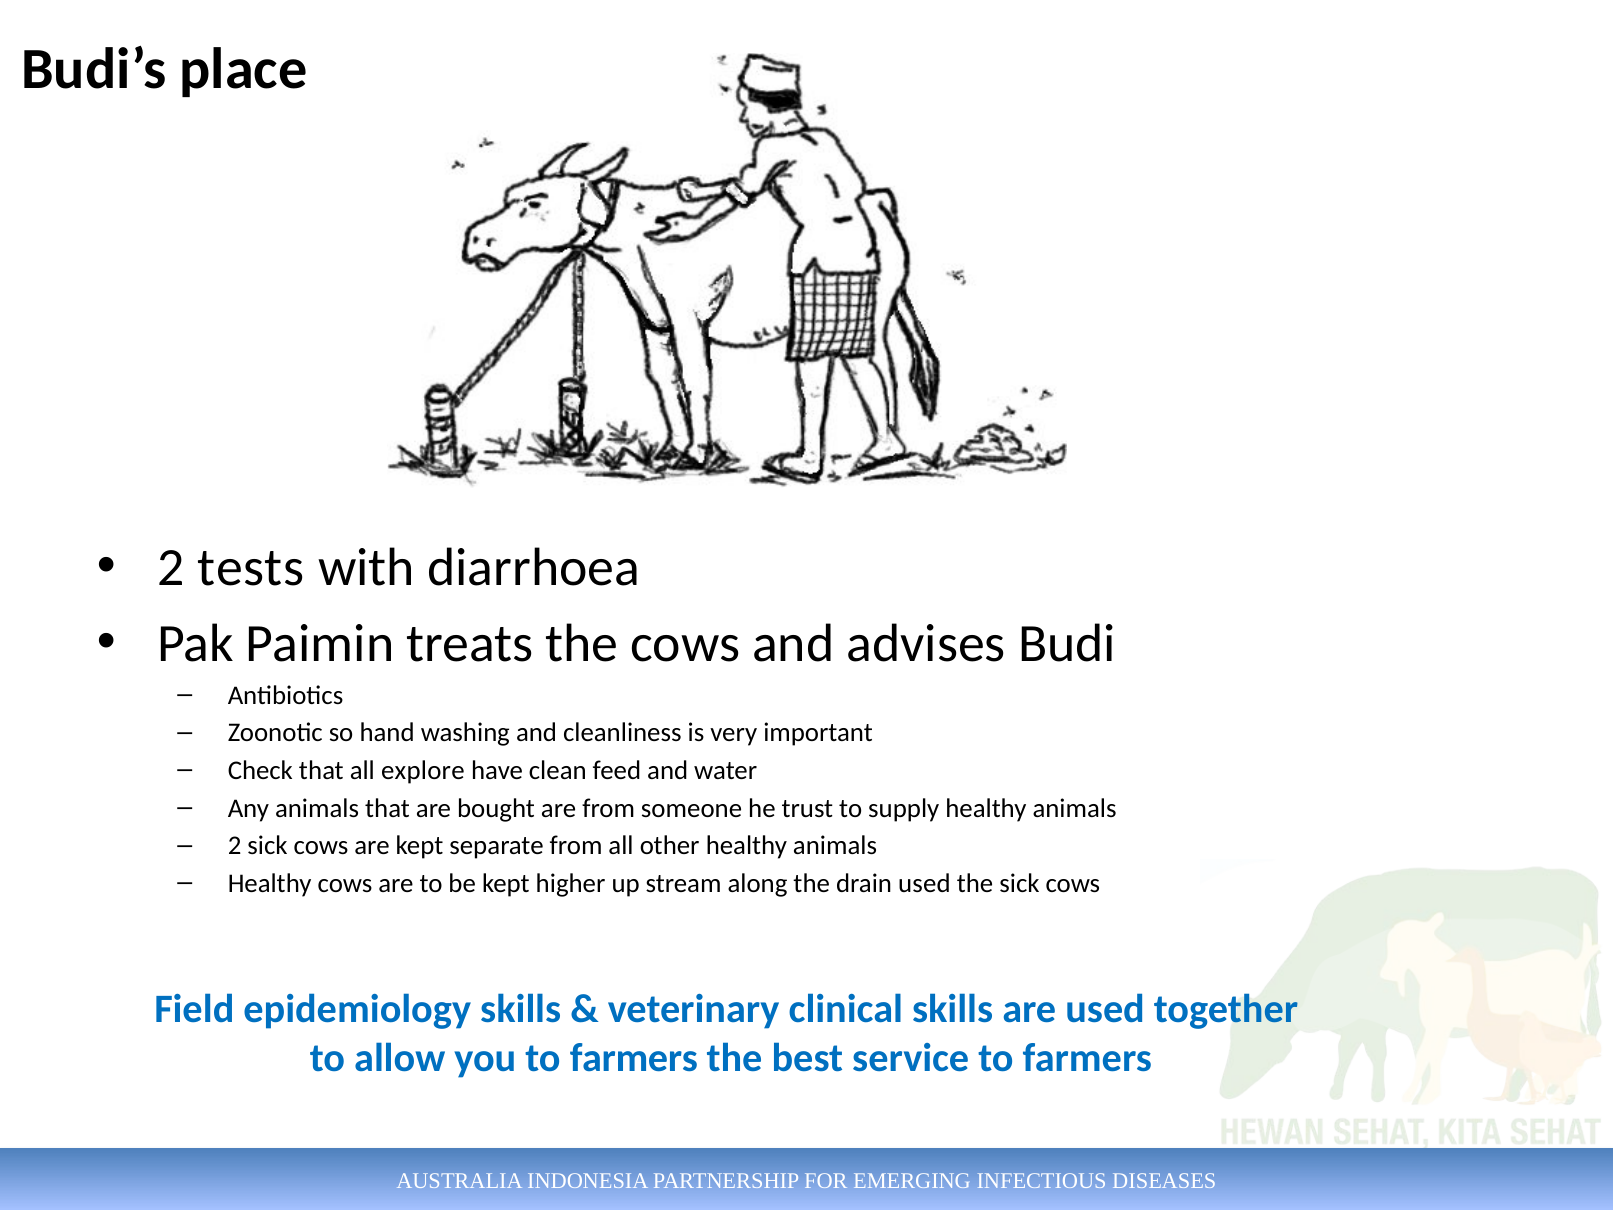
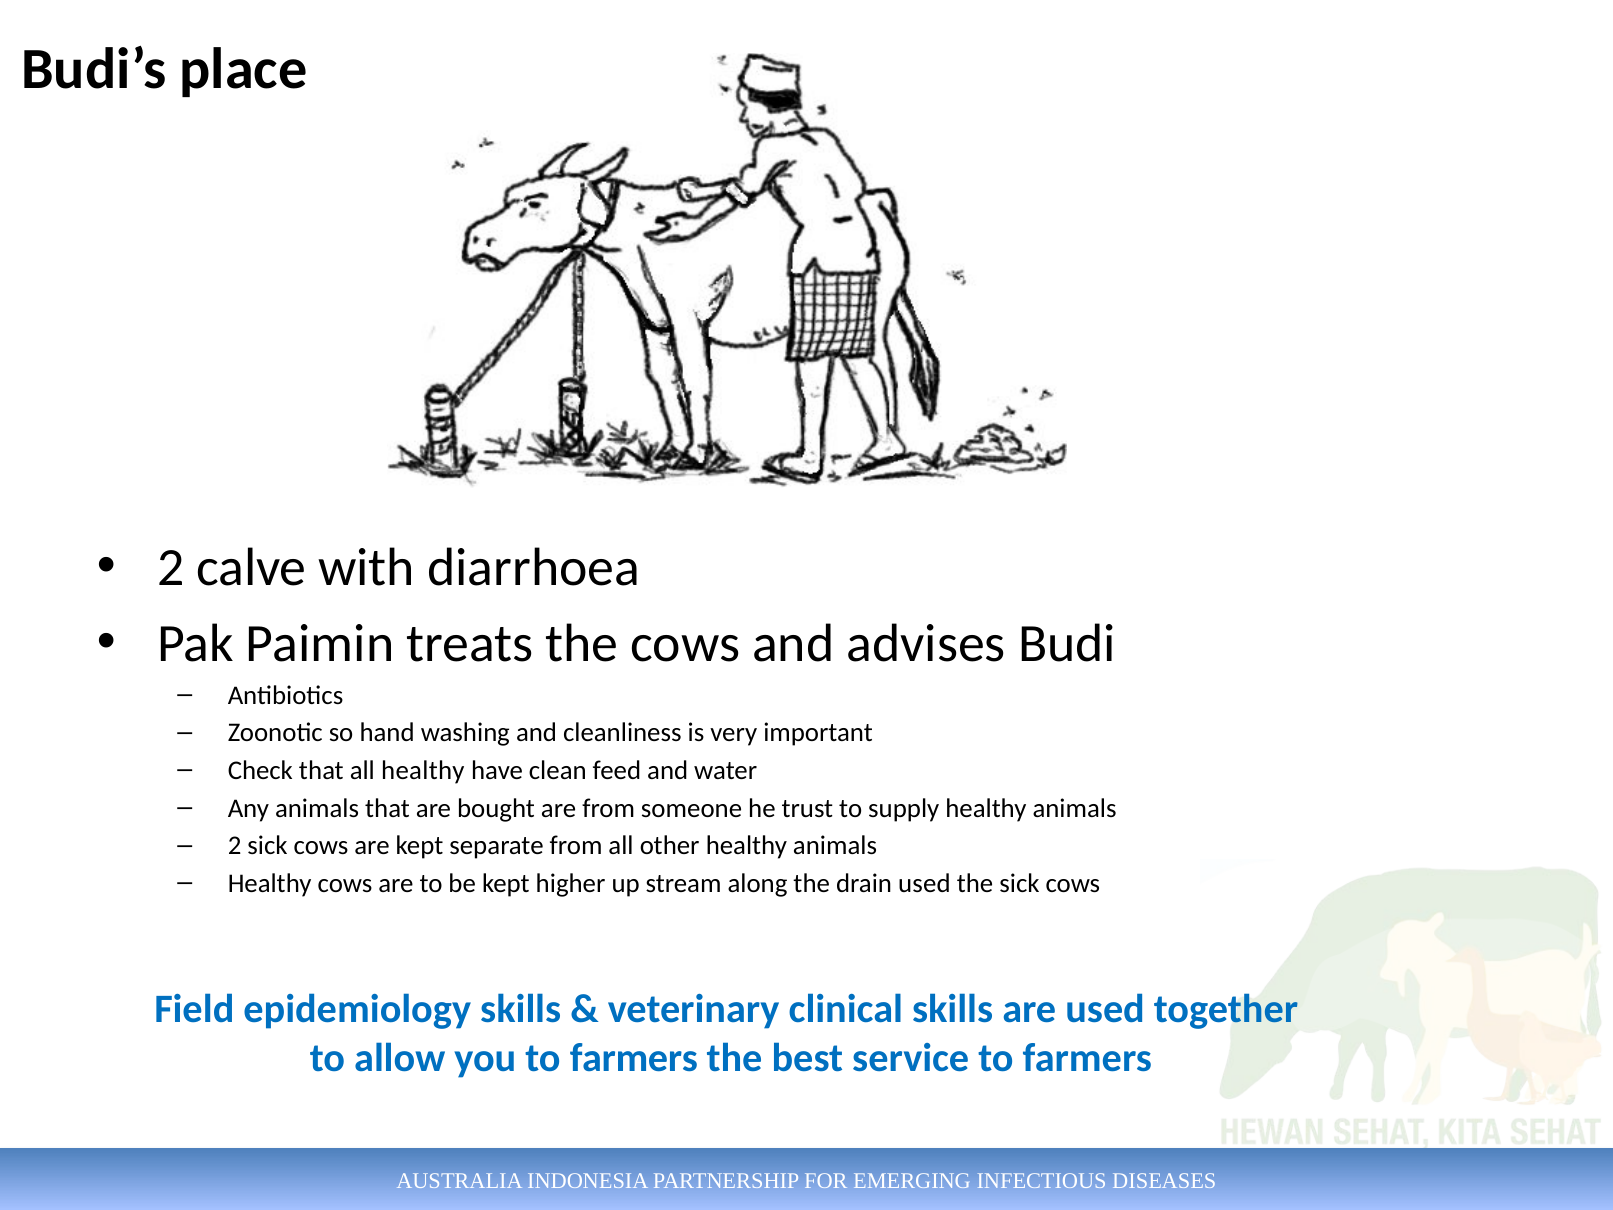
tests: tests -> calve (252, 568)
all explore: explore -> healthy (423, 770)
